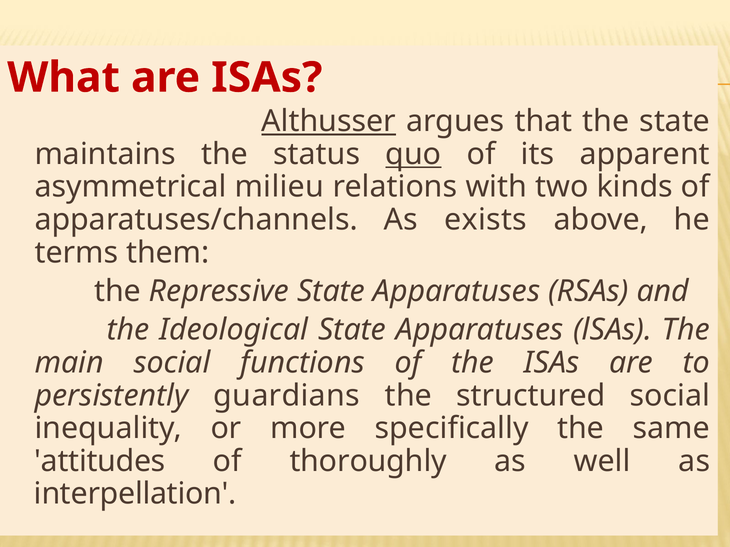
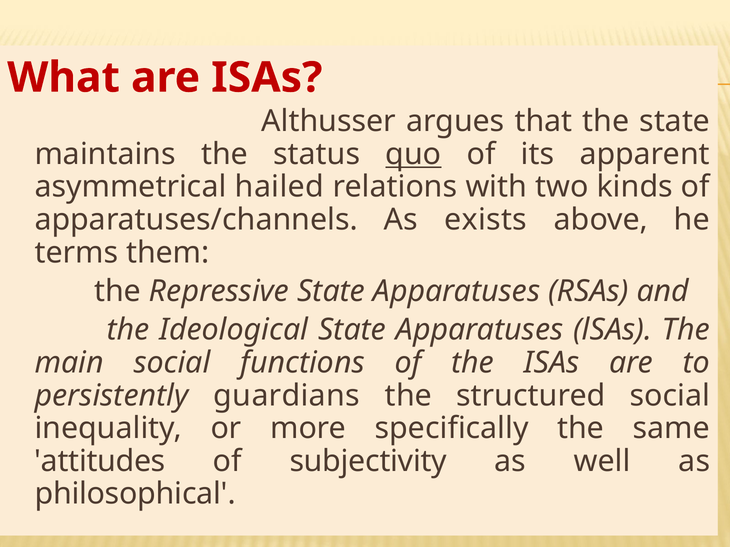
Althusser underline: present -> none (329, 121)
milieu: milieu -> hailed (279, 187)
thoroughly: thoroughly -> subjectivity (368, 462)
interpellation: interpellation -> philosophical (135, 494)
